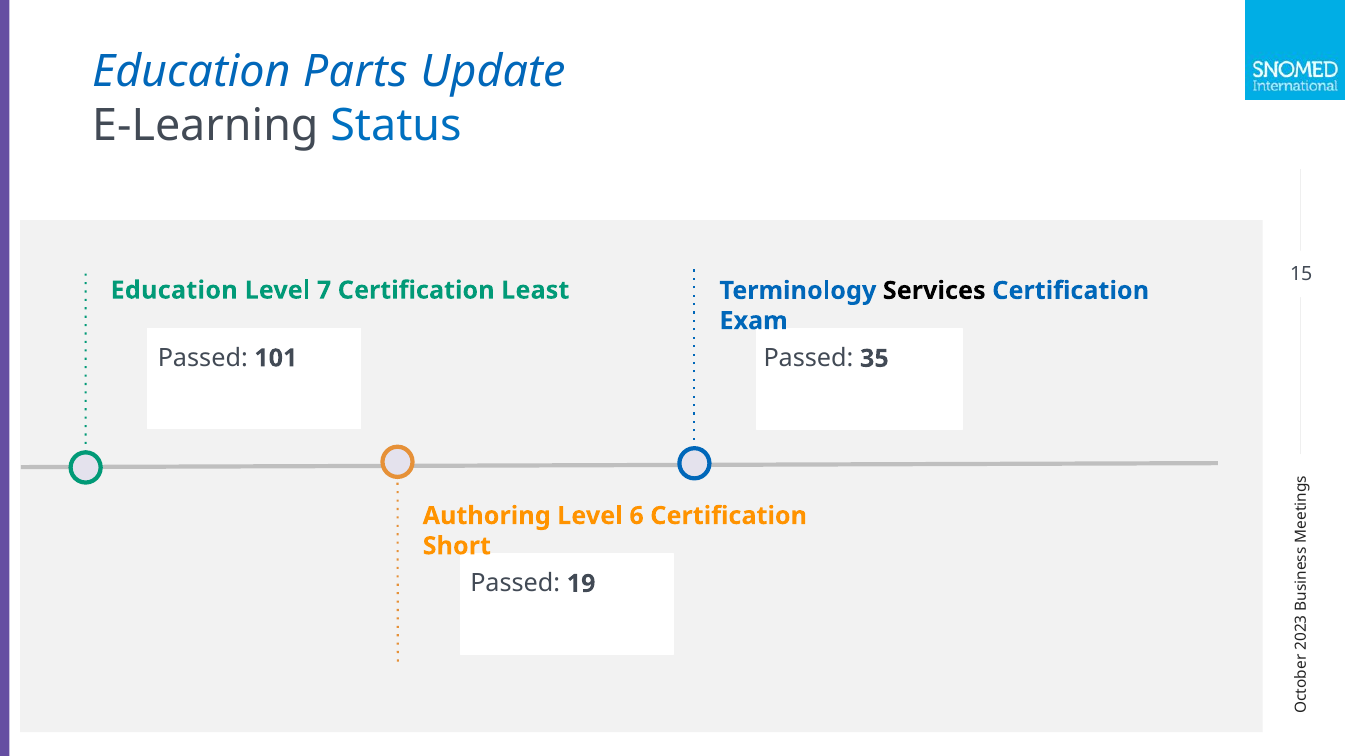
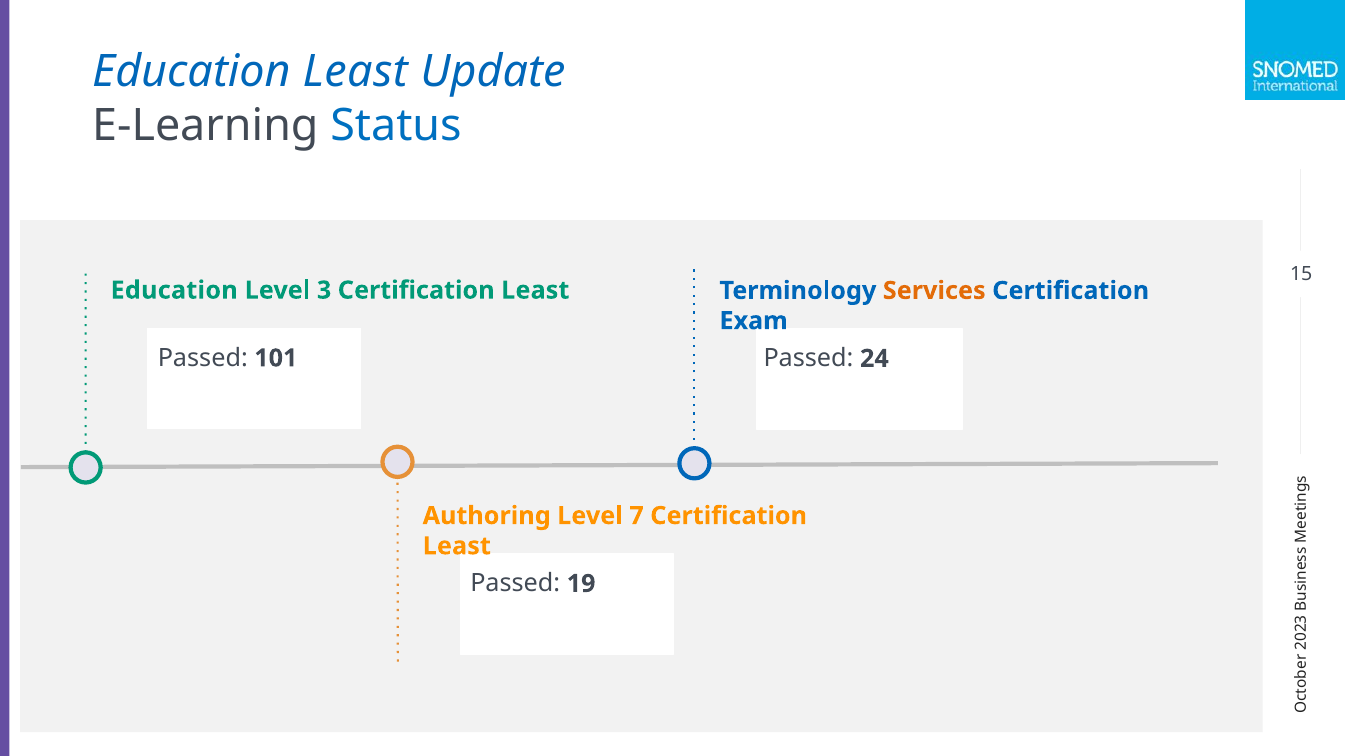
Education Parts: Parts -> Least (355, 72)
Level 7: 7 -> 3 (324, 290)
Services colour: black -> orange (934, 291)
35: 35 -> 24 (874, 359)
6: 6 -> 7 (637, 516)
Short: Short -> Least (457, 546)
